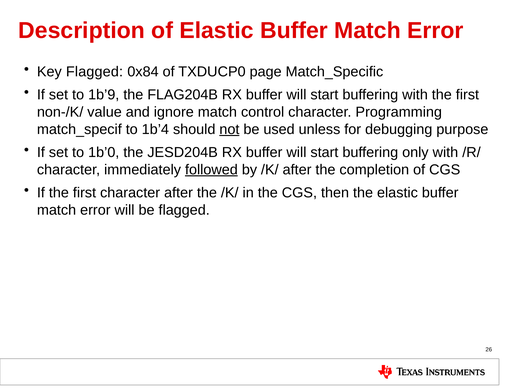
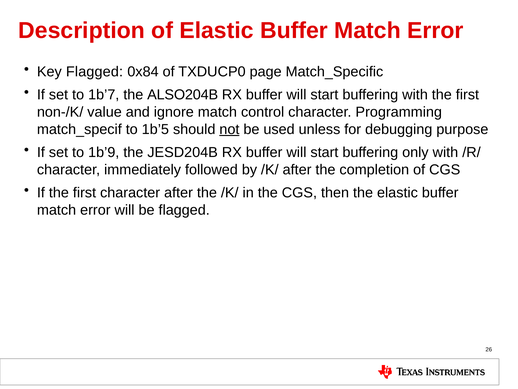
1b’9: 1b’9 -> 1b’7 (104, 95)
FLAG204B: FLAG204B -> ALSO204B (183, 95)
1b’4: 1b’4 -> 1b’5 (155, 129)
1b’0: 1b’0 -> 1b’9 (104, 152)
followed underline: present -> none (211, 169)
